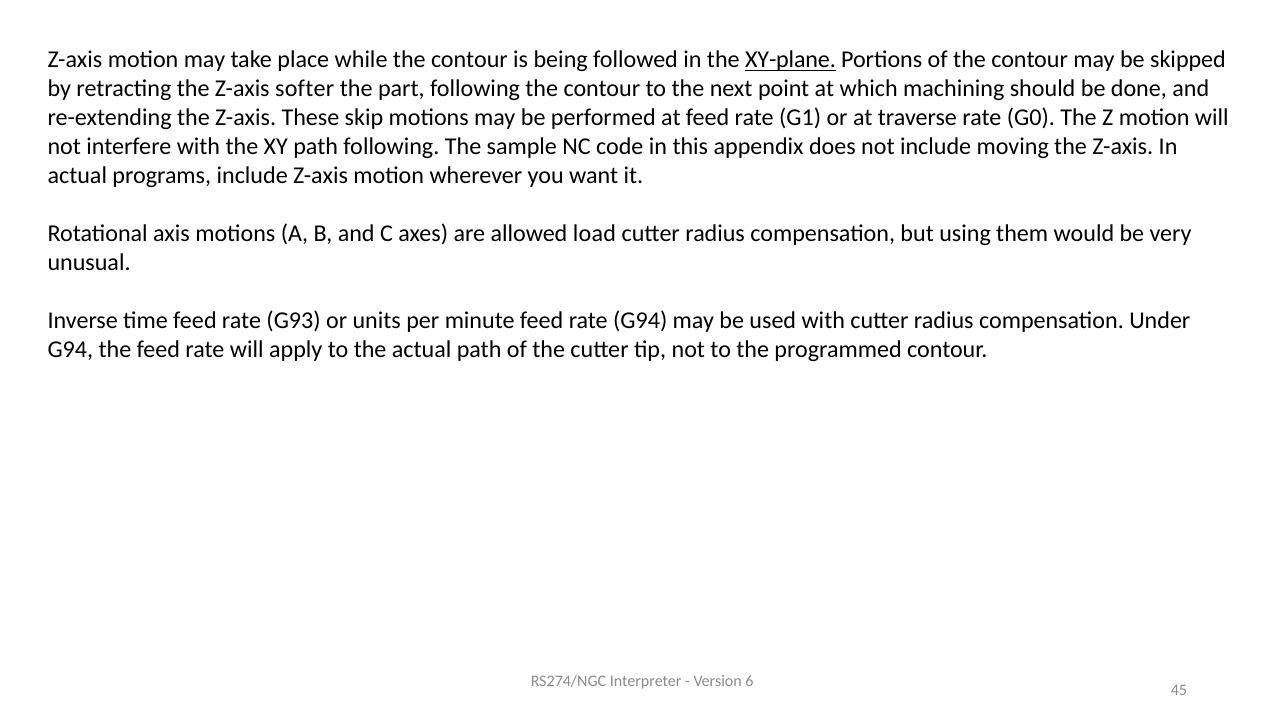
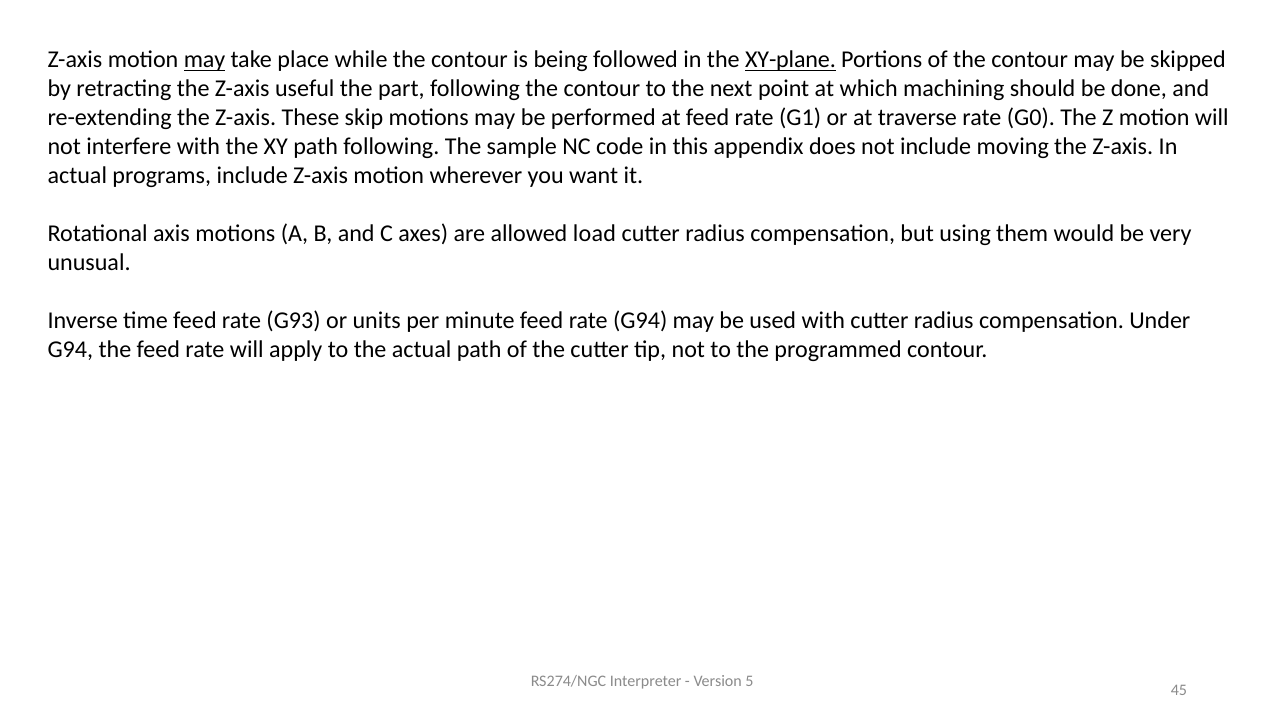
may underline: none -> present (205, 60)
softer: softer -> useful (305, 89)
6: 6 -> 5 (750, 681)
